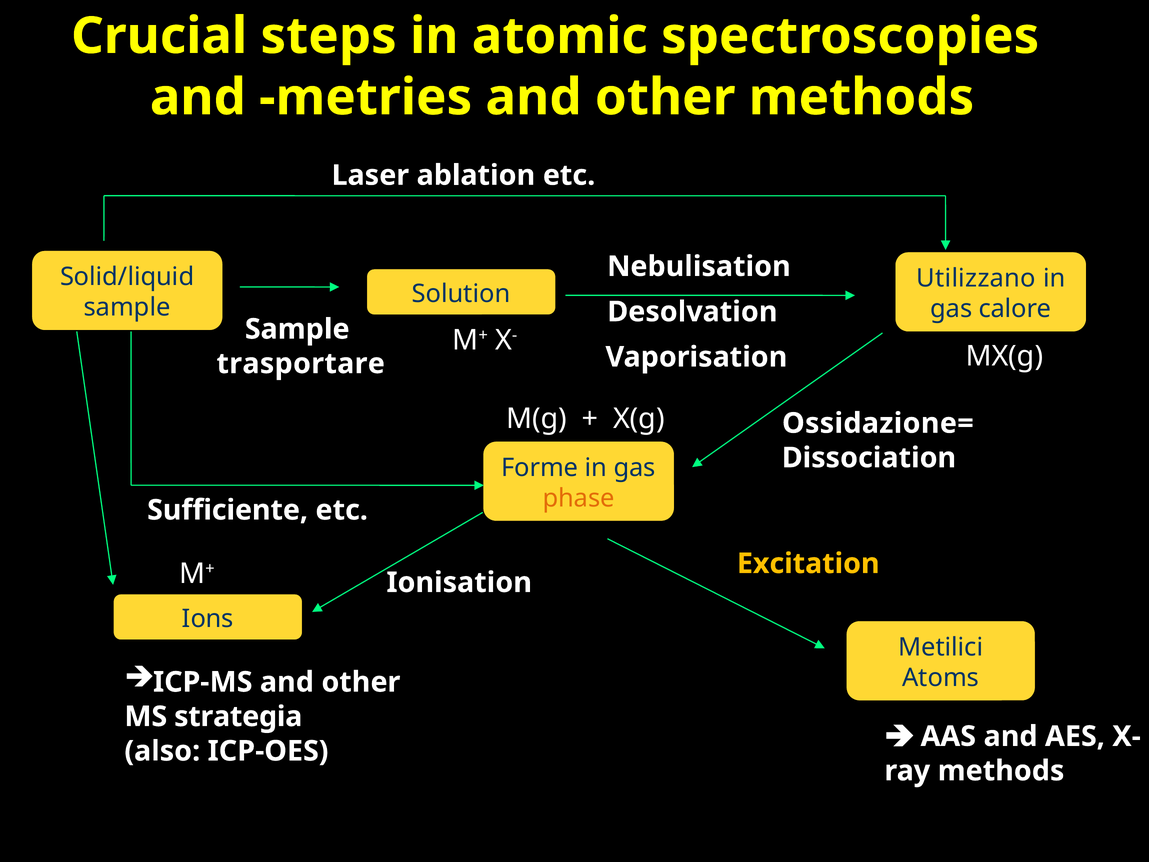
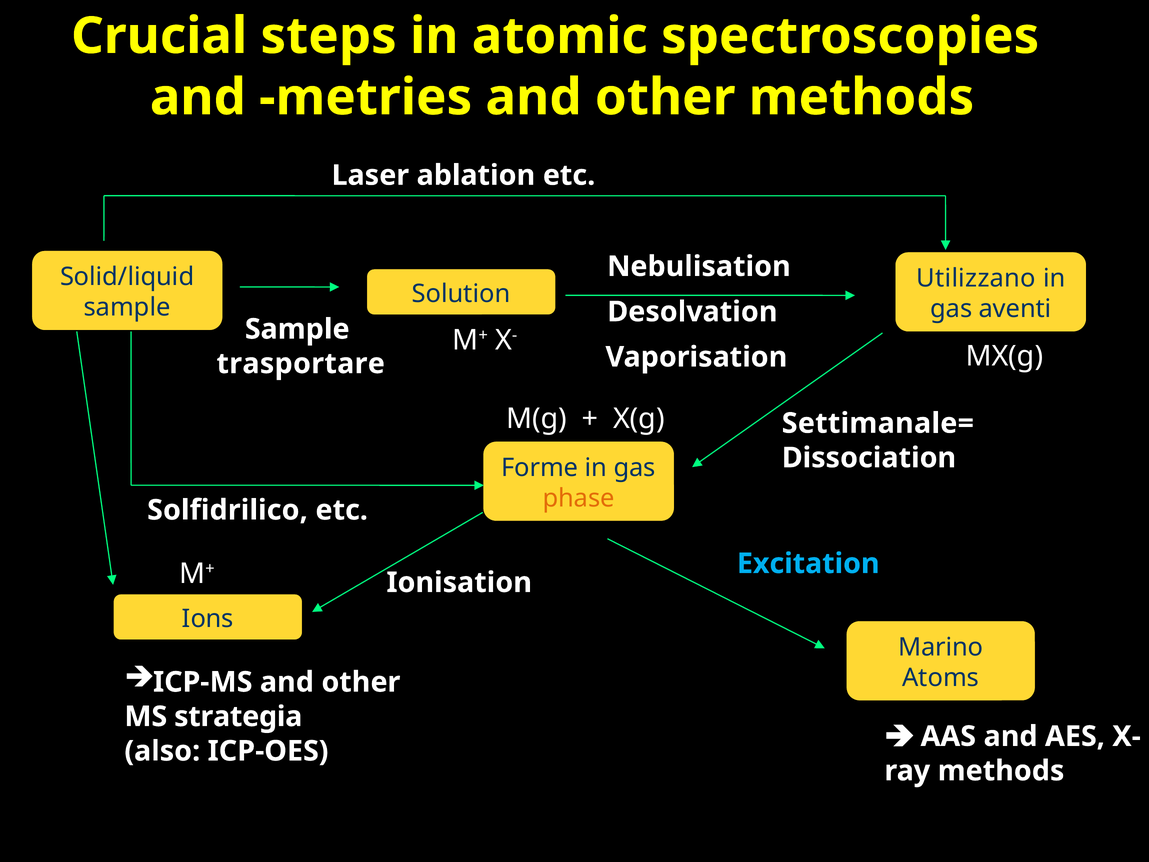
calore: calore -> aventi (1015, 309)
Ossidazione=: Ossidazione= -> Settimanale= (878, 423)
Sufficiente: Sufficiente -> Solfidrilico (227, 510)
Excitation colour: yellow -> light blue (808, 563)
Metilici: Metilici -> Marino (941, 647)
